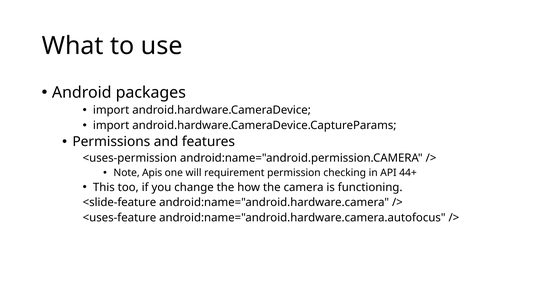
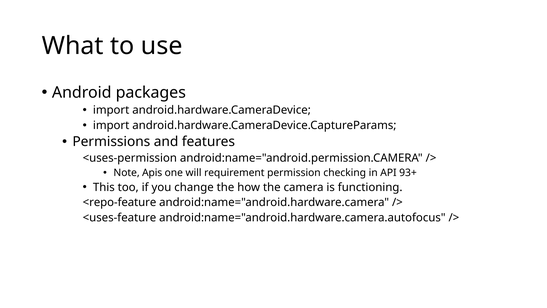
44+: 44+ -> 93+ (408, 173)
<slide-feature: <slide-feature -> <repo-feature (120, 202)
